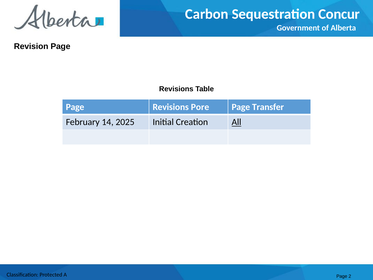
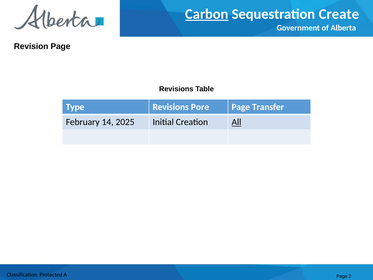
Carbon underline: none -> present (207, 14)
Concur: Concur -> Create (339, 14)
Page: Page -> Type (75, 107)
